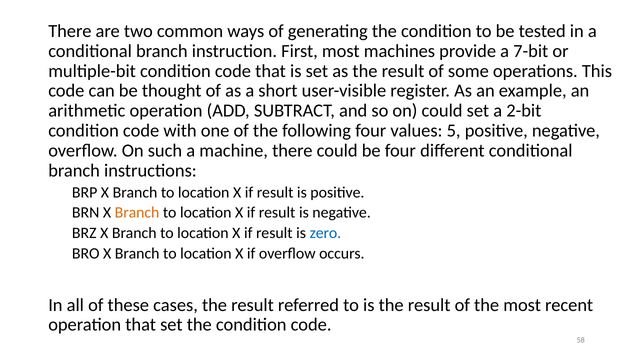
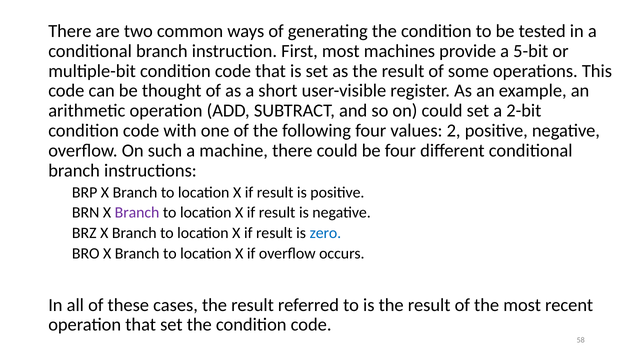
7-bit: 7-bit -> 5-bit (531, 51)
5: 5 -> 2 (454, 131)
Branch colour: orange -> purple (137, 213)
